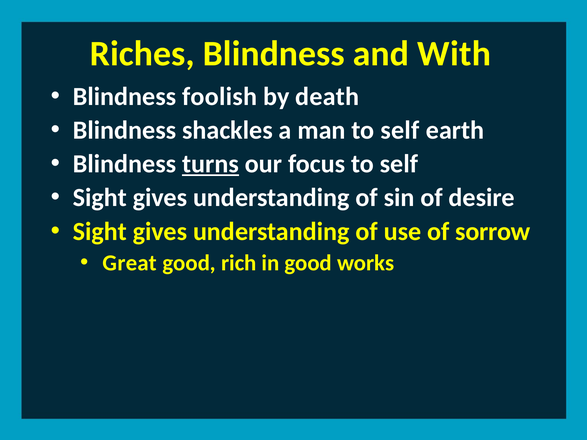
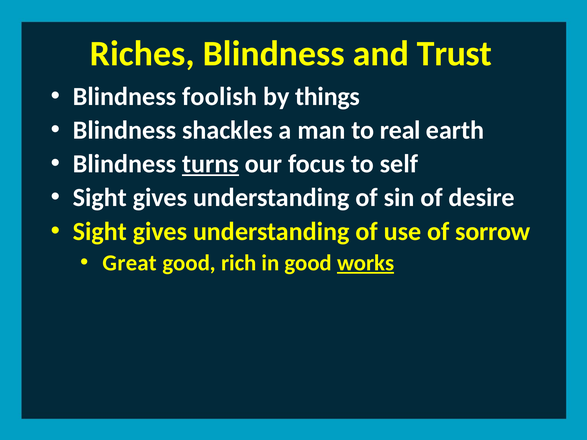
With: With -> Trust (454, 54)
death: death -> things (328, 97)
man to self: self -> real (400, 130)
works underline: none -> present (366, 263)
